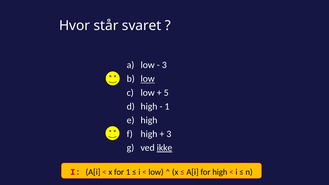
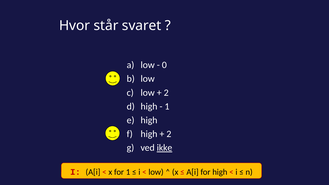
3: 3 -> 0 (164, 65)
low underline: present -> none (148, 79)
5: 5 -> 2 (166, 93)
3: 3 -> 2 (169, 134)
